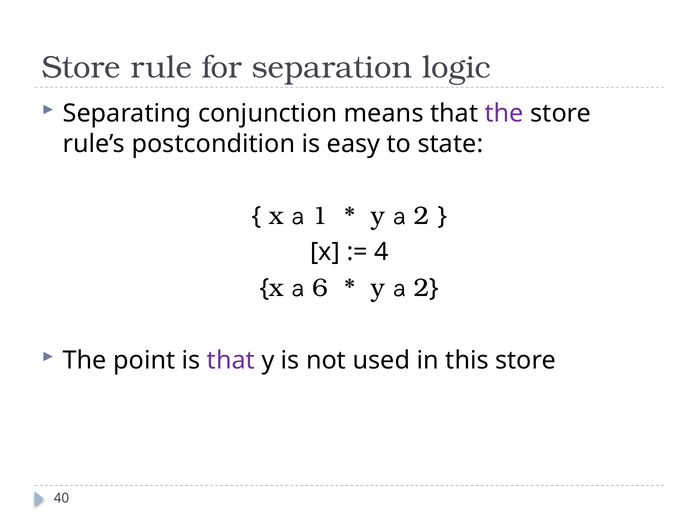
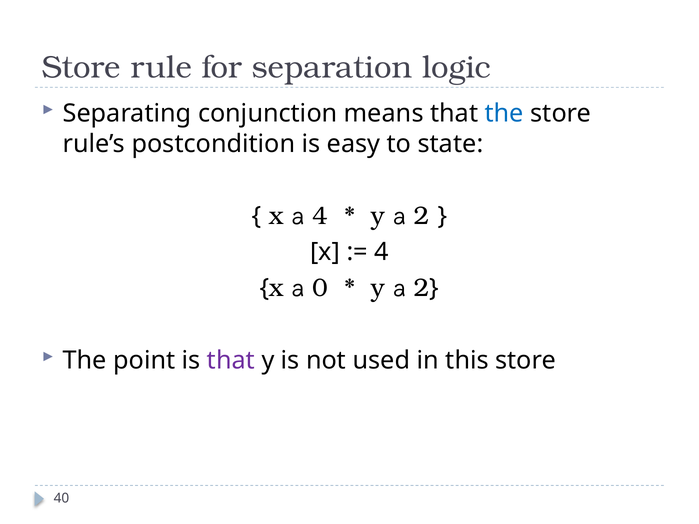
the colour: purple -> blue (504, 114)
1: 1 -> 4 (320, 216)
6: 6 -> 0 (320, 288)
